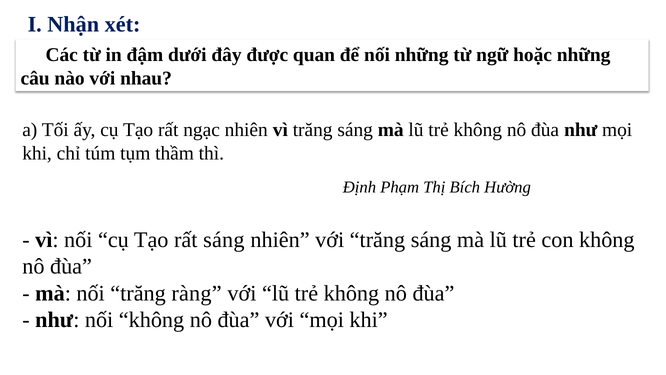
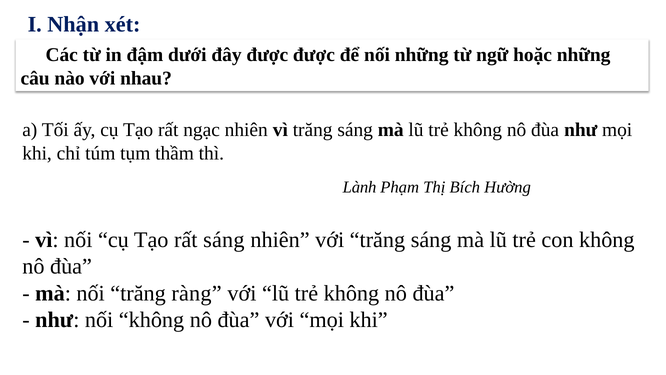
được quan: quan -> được (314, 55)
Định: Định -> Lành (360, 187)
